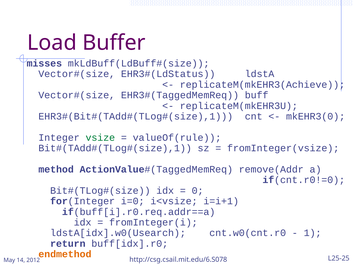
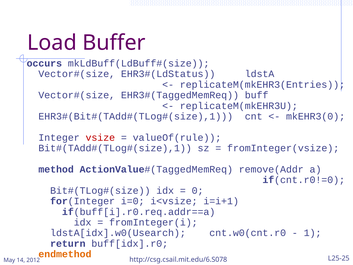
misses: misses -> occurs (44, 63)
replicateM(mkEHR3(Achieve: replicateM(mkEHR3(Achieve -> replicateM(mkEHR3(Entries (262, 85)
vsize colour: green -> red (100, 137)
